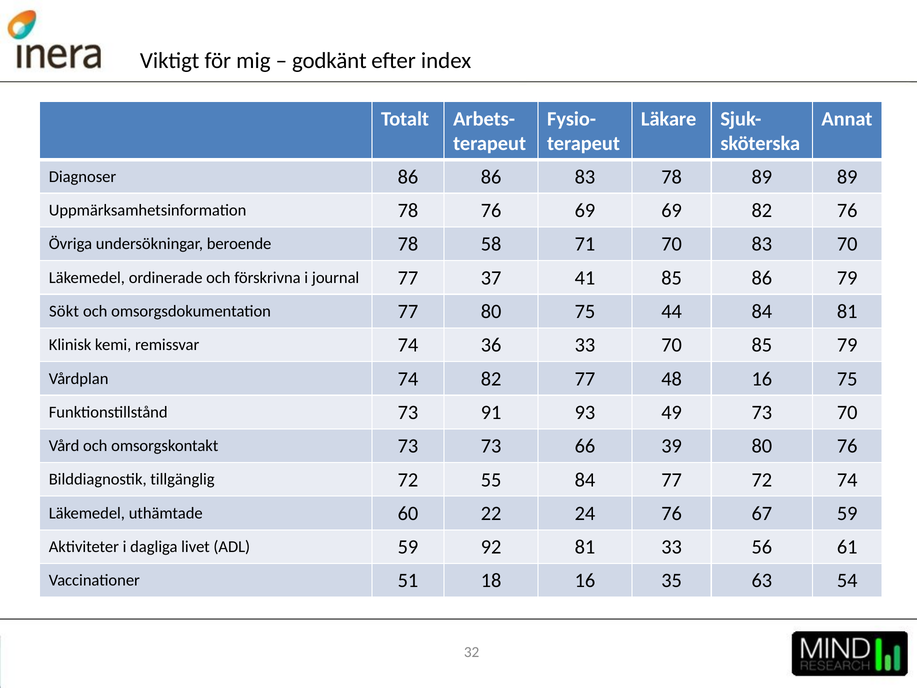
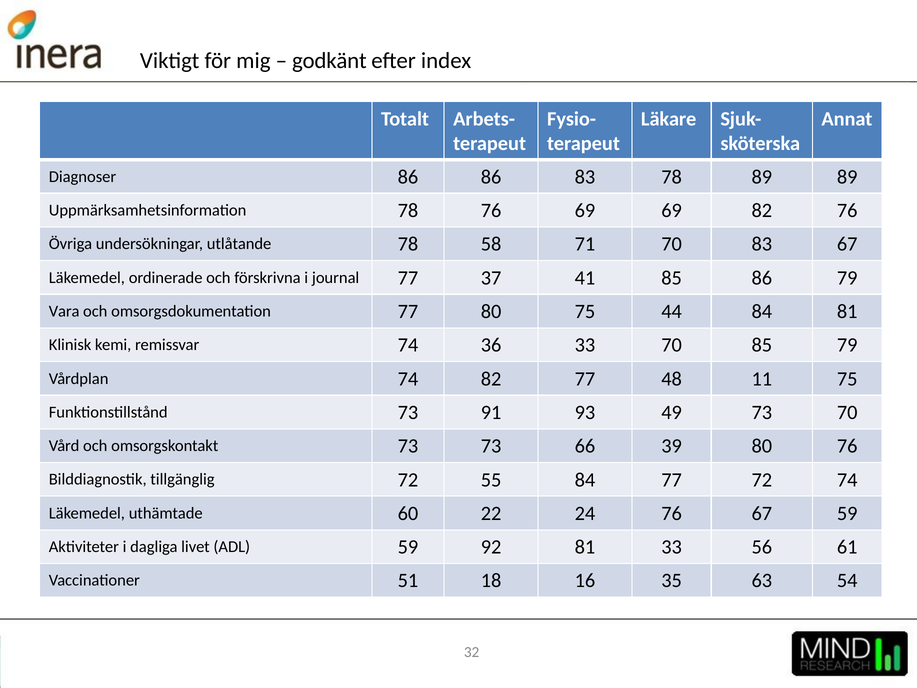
beroende: beroende -> utlåtande (239, 244)
83 70: 70 -> 67 (847, 244)
Sökt: Sökt -> Vara (64, 311)
48 16: 16 -> 11 (762, 379)
